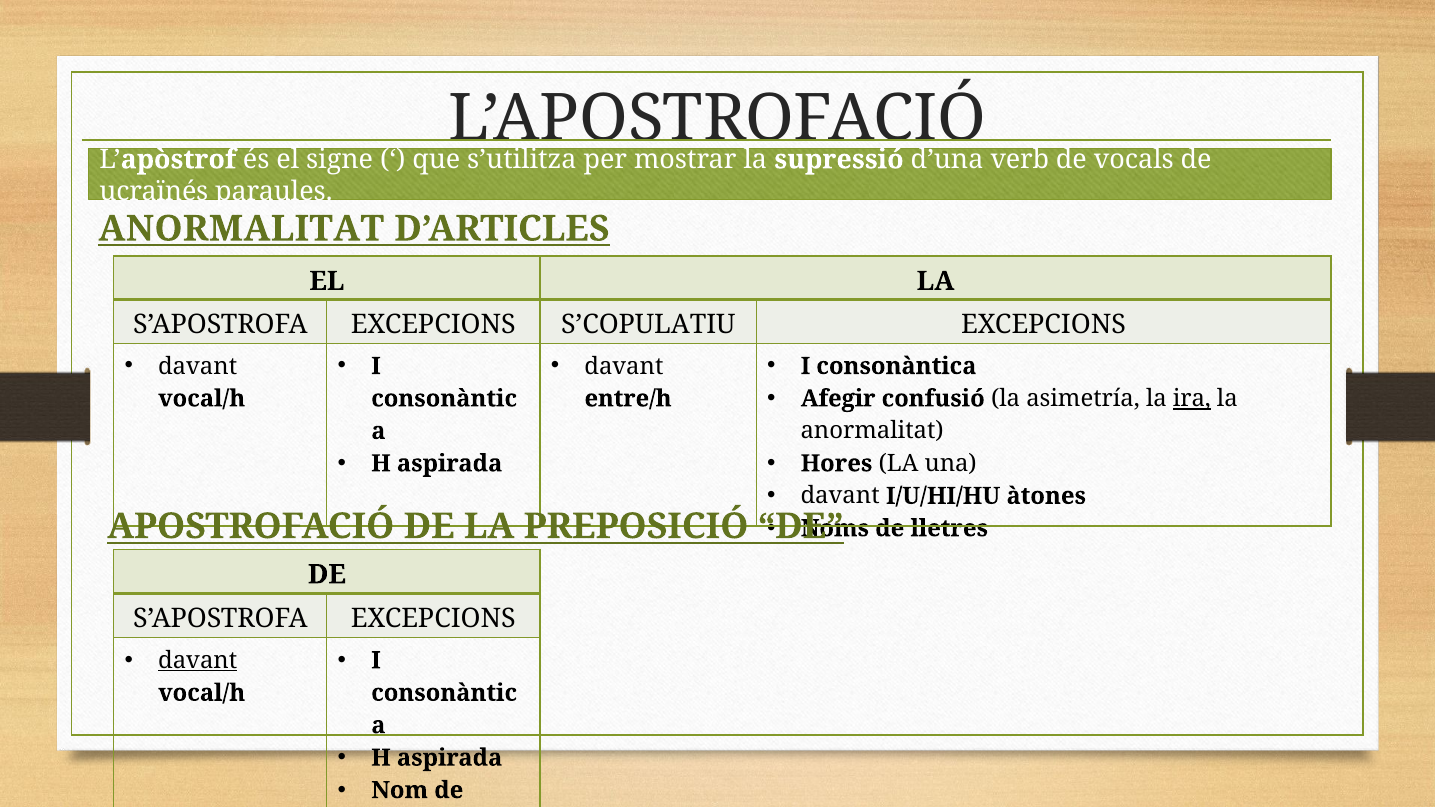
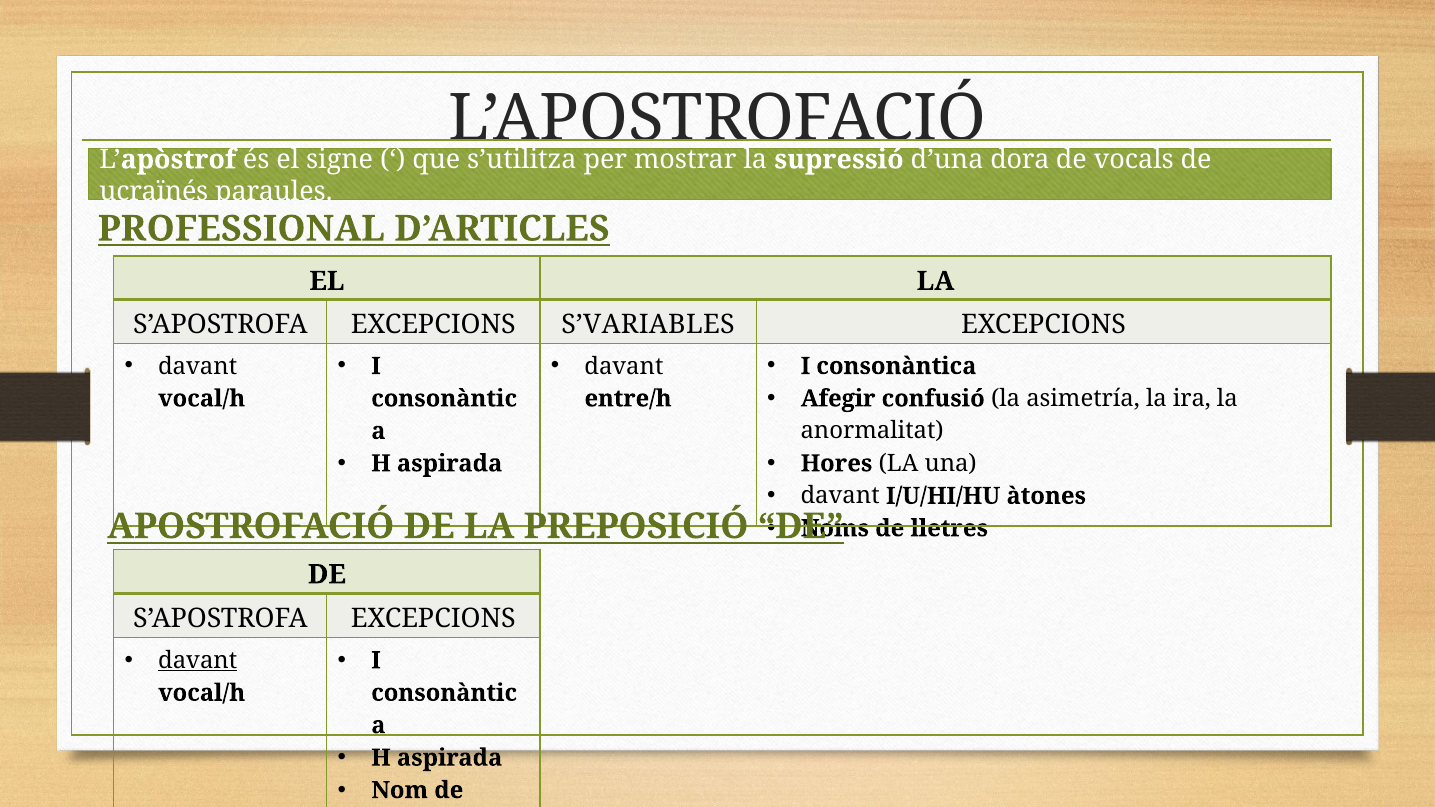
verb: verb -> dora (1020, 160)
ANORMALITAT: ANORMALITAT -> PROFESSIONAL (241, 229)
S’COPULATIU: S’COPULATIU -> S’VARIABLES (648, 325)
ira underline: present -> none (1192, 399)
